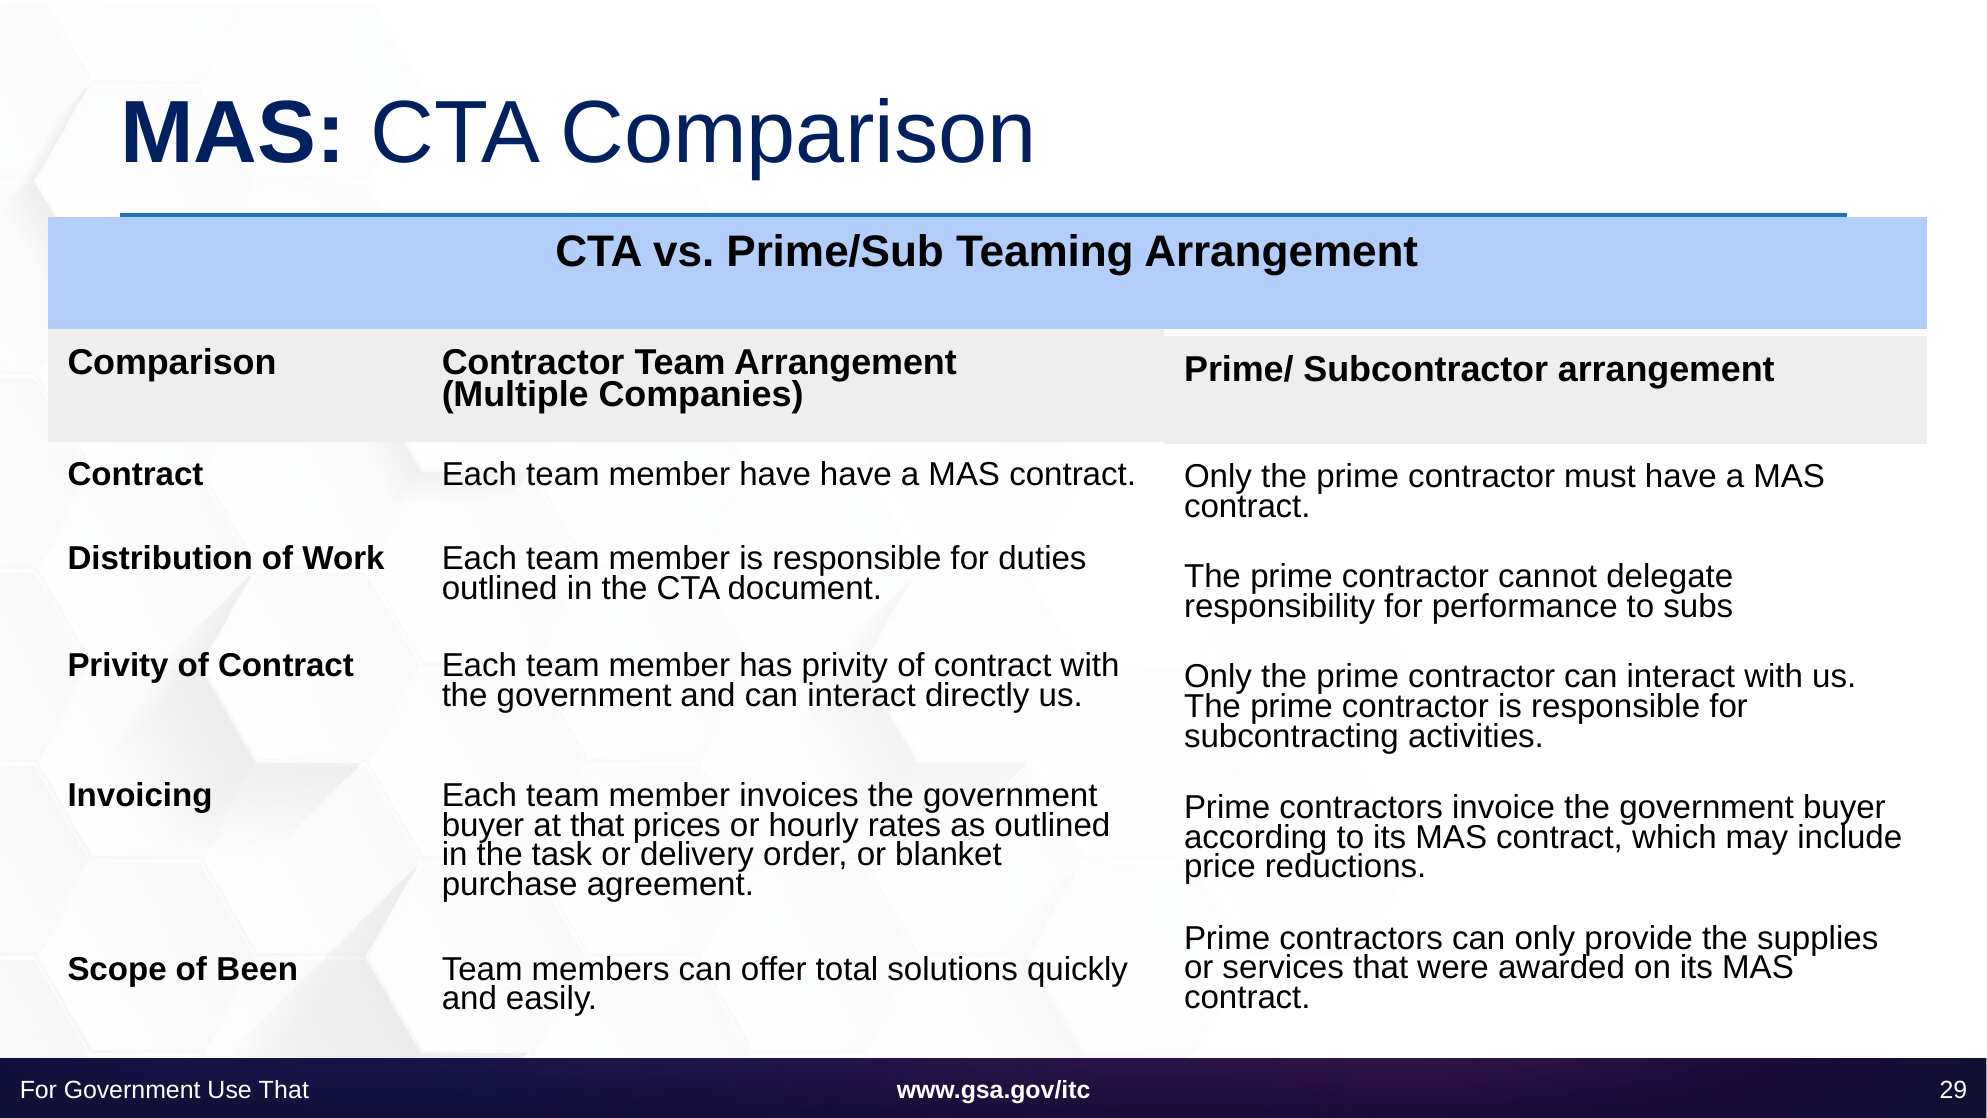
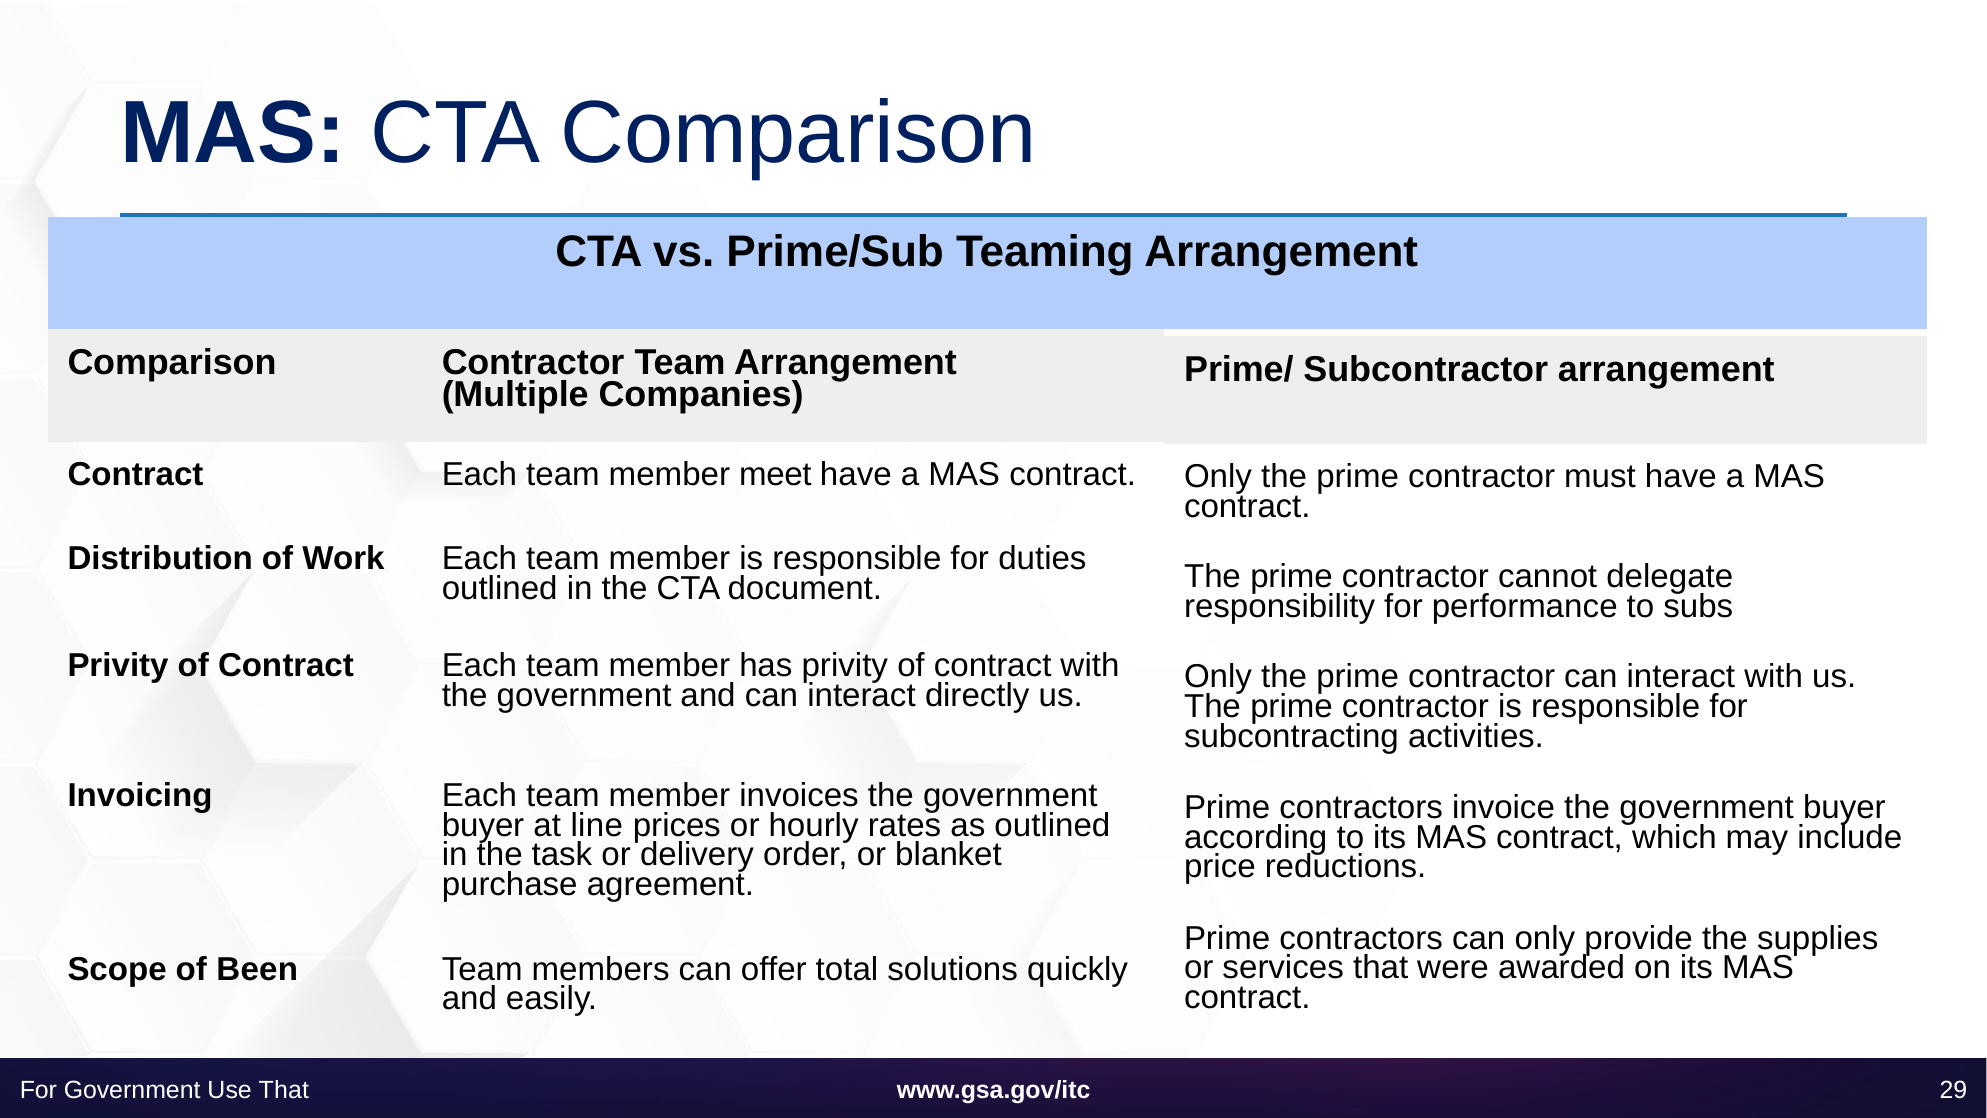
member have: have -> meet (775, 475)
at that: that -> line (597, 825)
